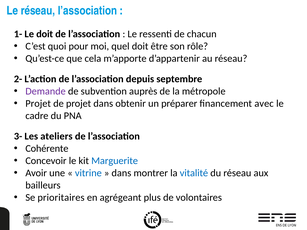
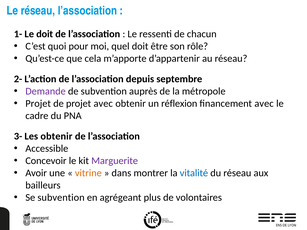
projet dans: dans -> avec (103, 104)
préparer: préparer -> réflexion (179, 104)
Les ateliers: ateliers -> obtenir (56, 136)
Cohérente: Cohérente -> Accessible (47, 149)
Marguerite colour: blue -> purple (115, 161)
vitrine colour: blue -> orange (88, 173)
Se prioritaires: prioritaires -> subvention (61, 198)
